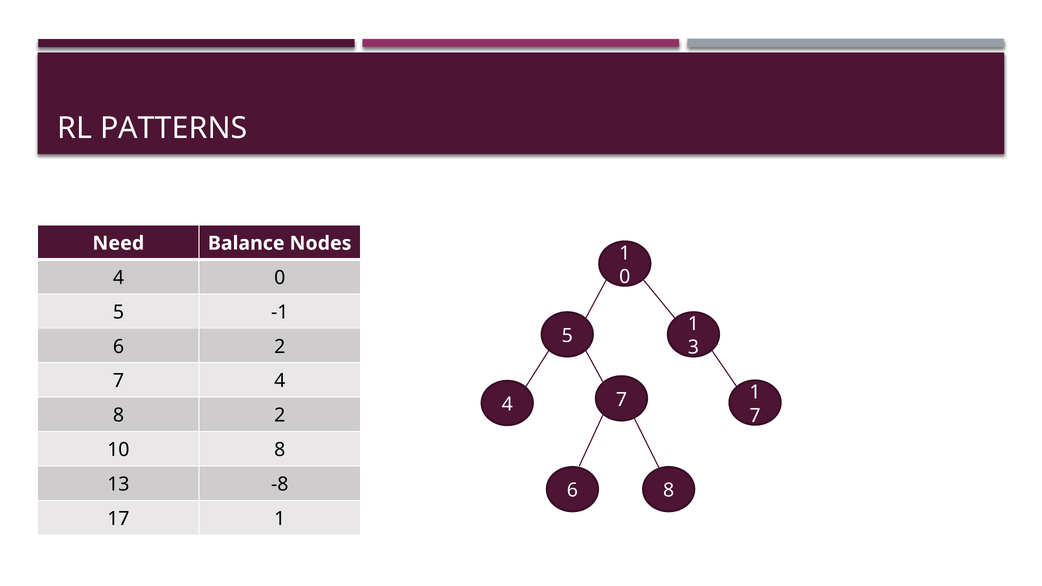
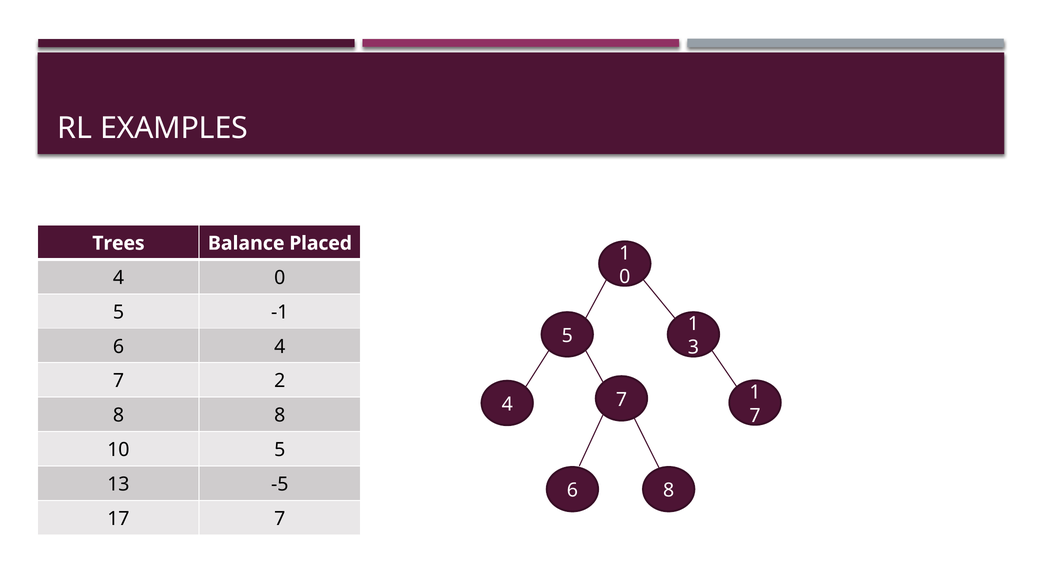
PATTERNS: PATTERNS -> EXAMPLES (174, 128)
Need: Need -> Trees (118, 243)
Nodes: Nodes -> Placed (321, 243)
6 2: 2 -> 4 (280, 347)
7 4: 4 -> 2 (280, 381)
8 2: 2 -> 8 (280, 415)
10 8: 8 -> 5 (280, 450)
-8: -8 -> -5 (280, 484)
17 1: 1 -> 7 (280, 519)
